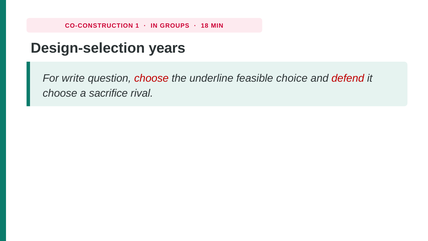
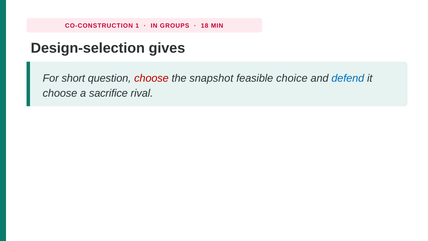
years: years -> gives (167, 48)
write: write -> short (73, 78)
underline: underline -> snapshot (211, 78)
defend colour: red -> blue (348, 78)
